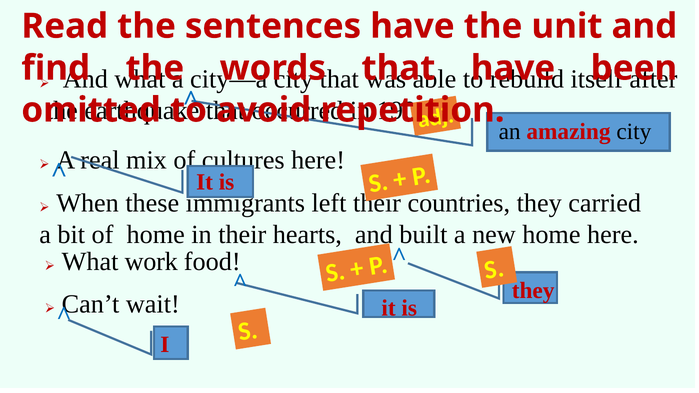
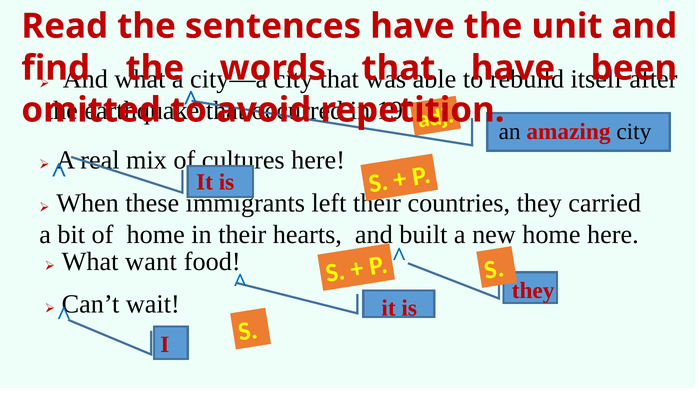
work: work -> want (151, 262)
